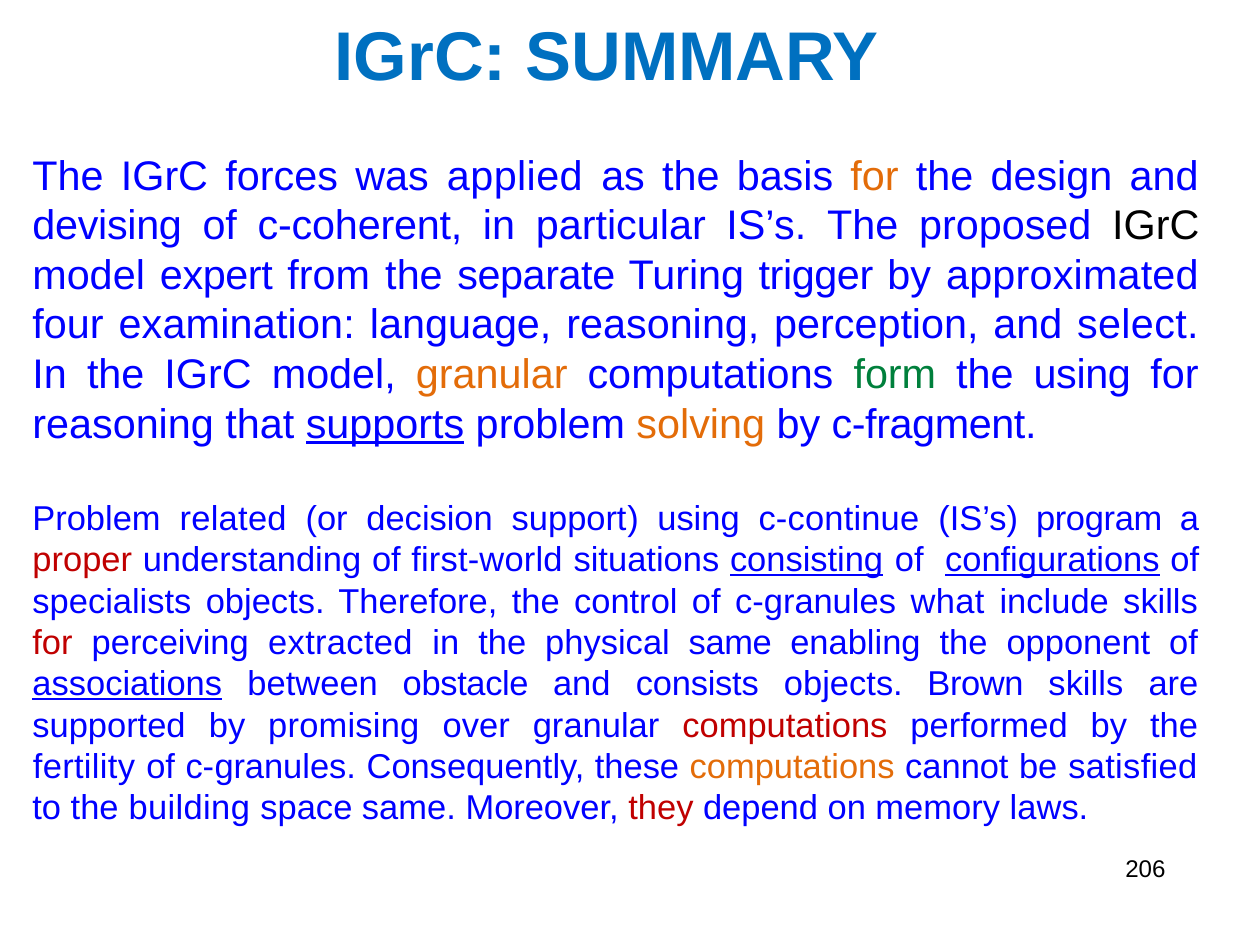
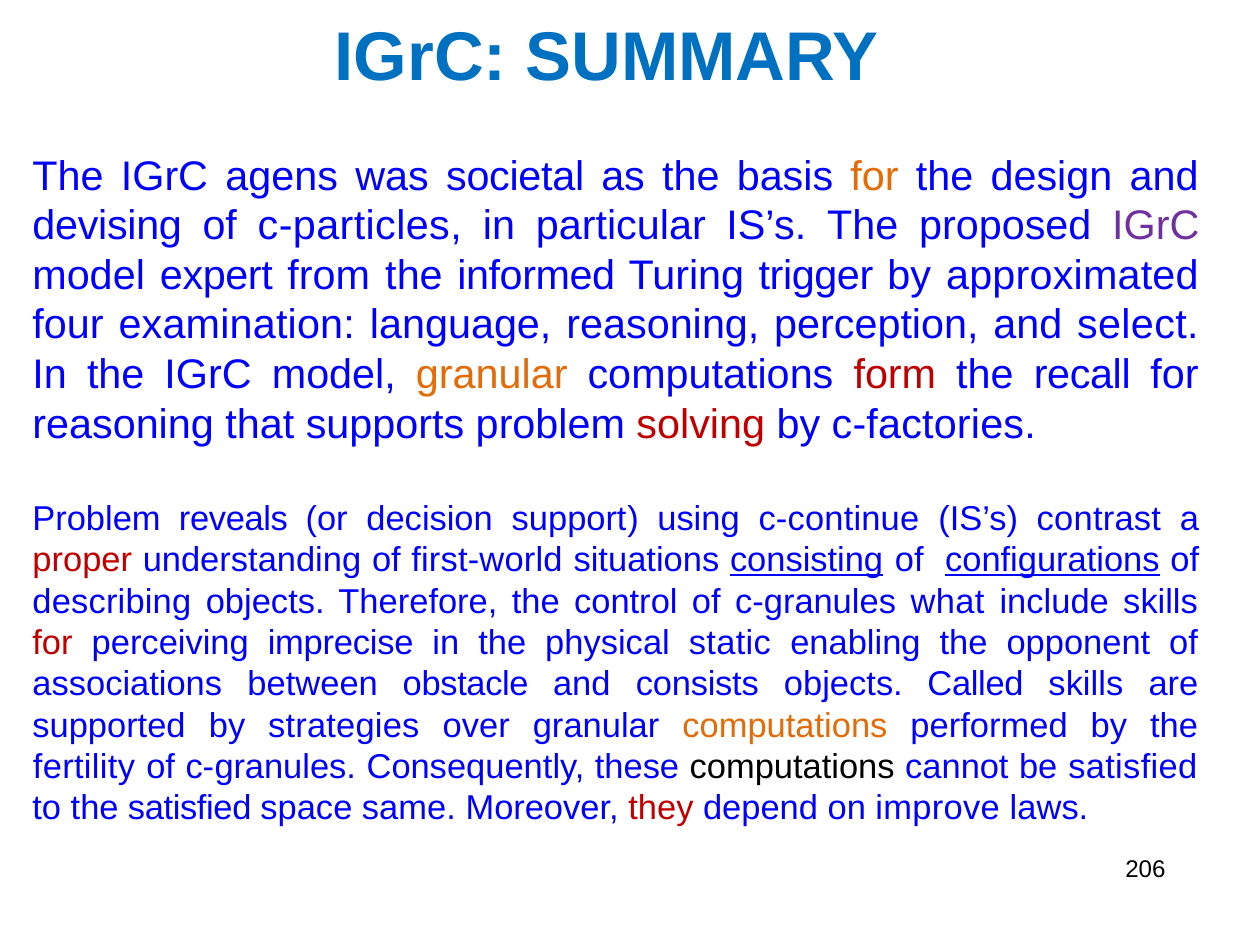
forces: forces -> agens (282, 177)
applied: applied -> societal (515, 177)
c-coherent: c-coherent -> c-particles (360, 226)
IGrC colour: black -> purple (1156, 226)
separate: separate -> informed (536, 276)
form colour: green -> red (895, 375)
the using: using -> recall (1082, 375)
supports underline: present -> none (385, 425)
solving colour: orange -> red (701, 425)
c-fragment: c-fragment -> c-factories (934, 425)
related: related -> reveals (233, 519)
program: program -> contrast (1099, 519)
specialists: specialists -> describing (112, 602)
extracted: extracted -> imprecise (341, 643)
physical same: same -> static (730, 643)
associations underline: present -> none (127, 684)
Brown: Brown -> Called (976, 684)
promising: promising -> strategies (344, 726)
computations colour: red -> orange (785, 726)
computations colour: orange -> black (792, 767)
the building: building -> satisfied (190, 809)
memory: memory -> improve (938, 809)
